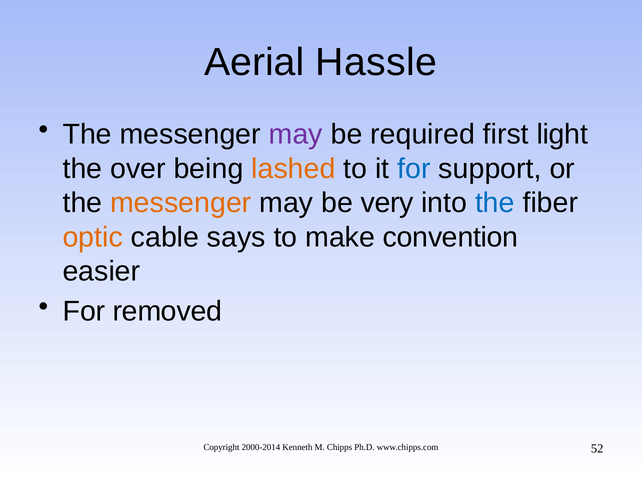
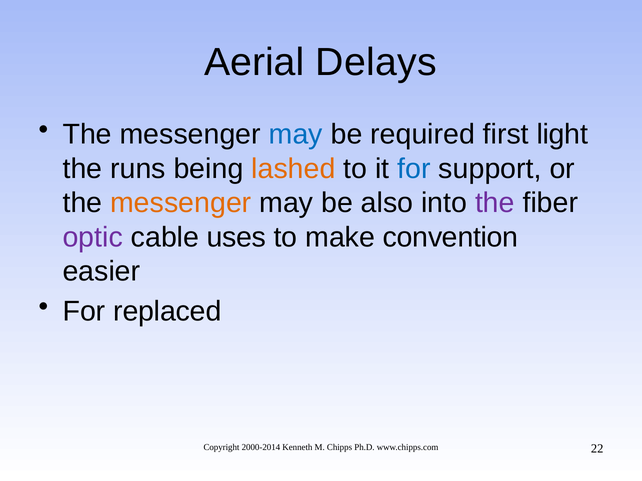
Hassle: Hassle -> Delays (376, 62)
may colour: purple -> blue (296, 135)
over: over -> runs (138, 169)
very: very -> also (387, 203)
the colour: blue -> purple (495, 203)
optic colour: orange -> purple (93, 237)
says: says -> uses (236, 237)
removed: removed -> replaced (167, 312)
52: 52 -> 22 (597, 449)
